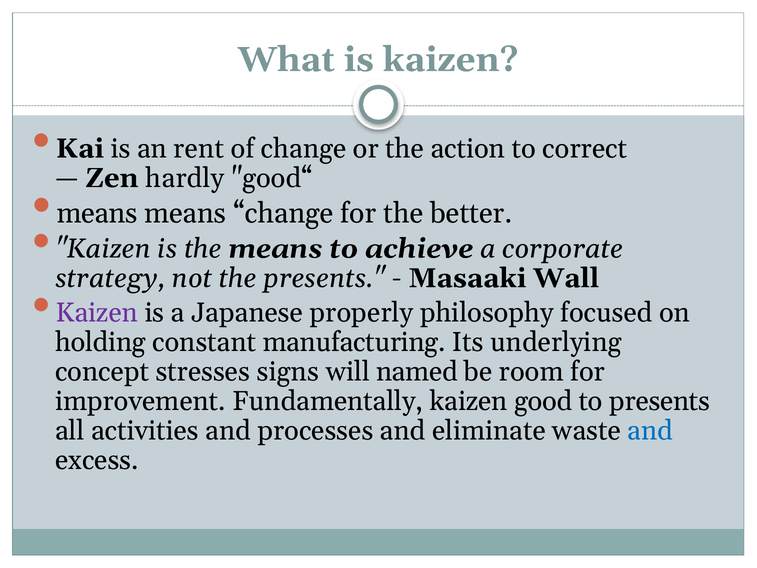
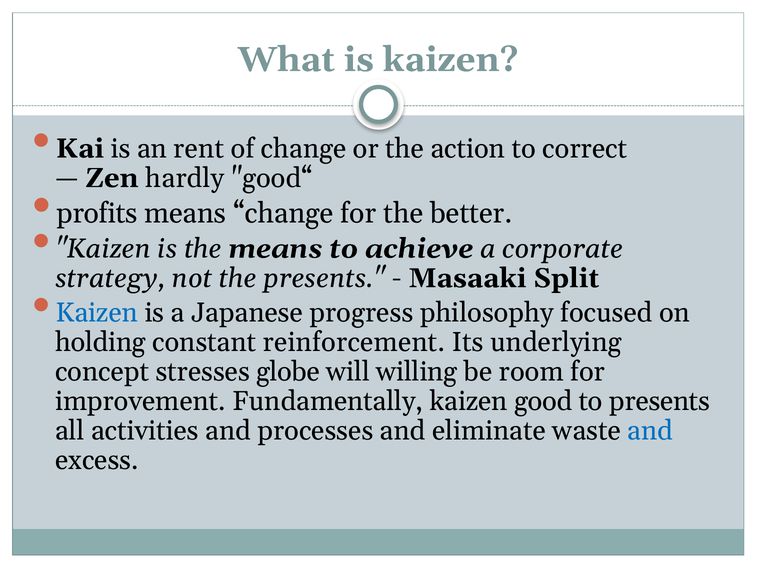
means: means -> profits (97, 213)
Wall: Wall -> Split (566, 278)
Kaizen colour: purple -> blue (97, 313)
properly: properly -> progress (361, 313)
manufacturing: manufacturing -> reinforcement (354, 342)
signs: signs -> globe (288, 372)
named: named -> willing (417, 372)
